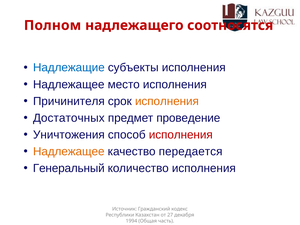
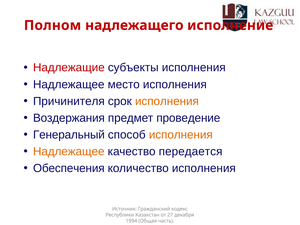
соотносятся: соотносятся -> исполнение (230, 25)
Надлежащие colour: blue -> red (69, 68)
Достаточных: Достаточных -> Воздержания (69, 118)
Уничтожения: Уничтожения -> Генеральный (69, 135)
исполнения colour: red -> orange (181, 135)
Генеральный: Генеральный -> Обеспечения (69, 168)
